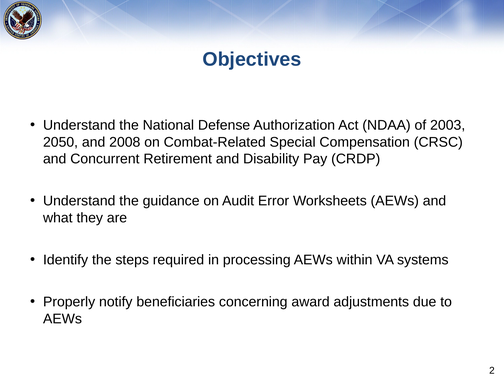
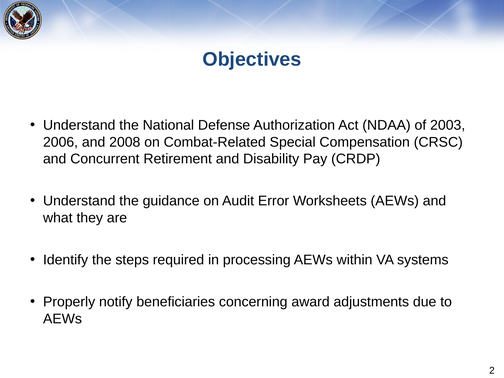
2050: 2050 -> 2006 (61, 142)
